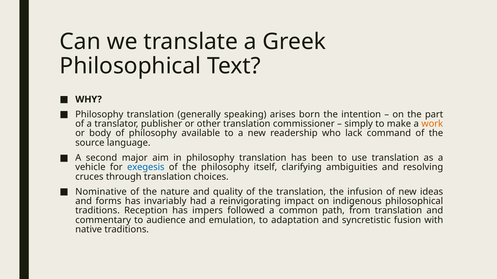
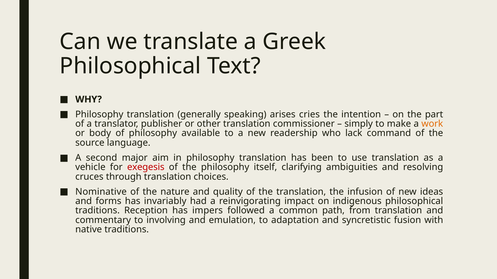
born: born -> cries (309, 115)
exegesis colour: blue -> red (146, 167)
audience: audience -> involving (166, 220)
